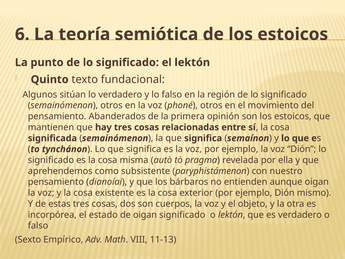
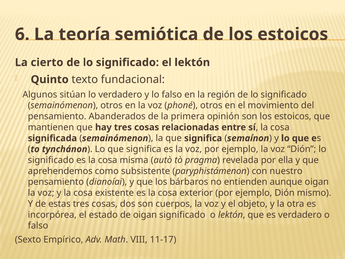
punto: punto -> cierto (47, 62)
11-13: 11-13 -> 11-17 (163, 239)
